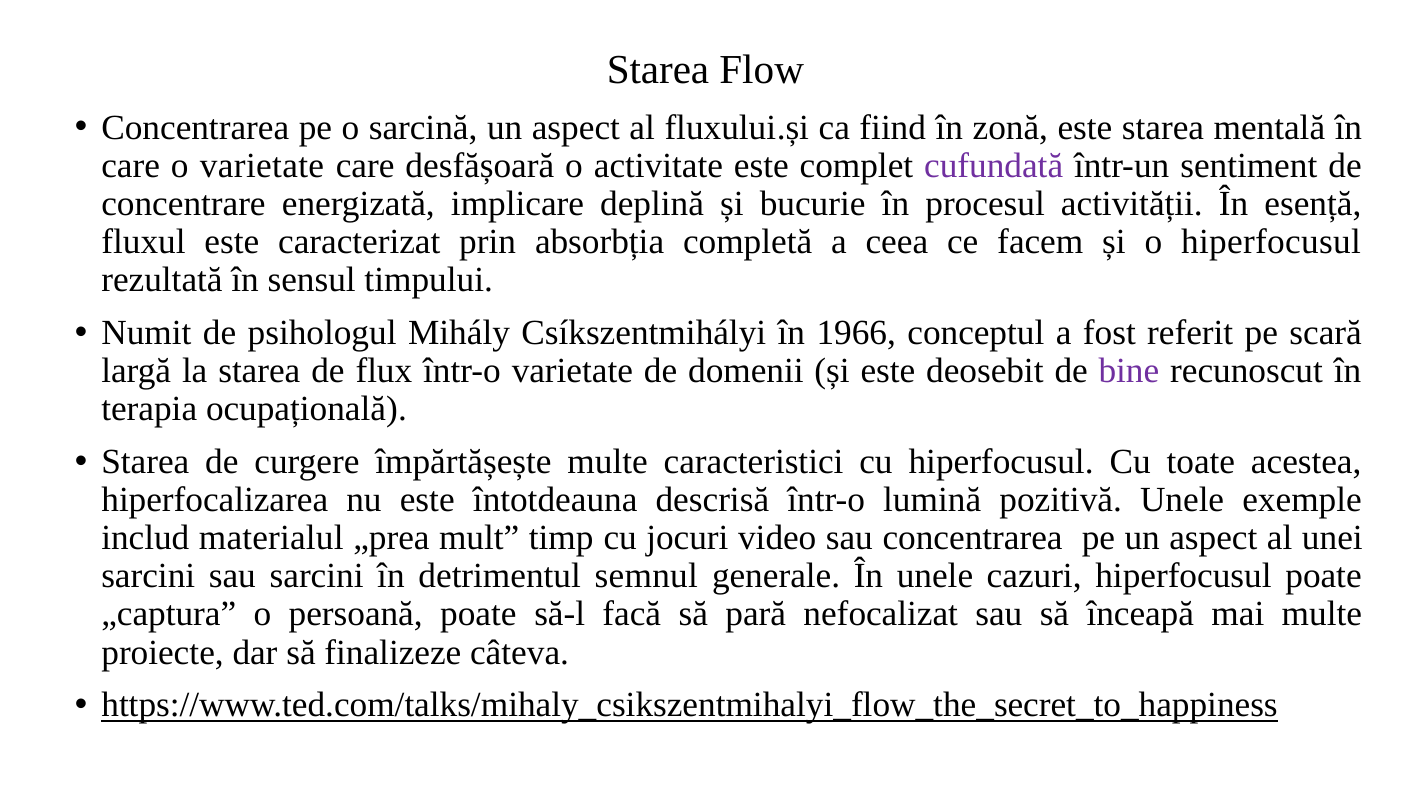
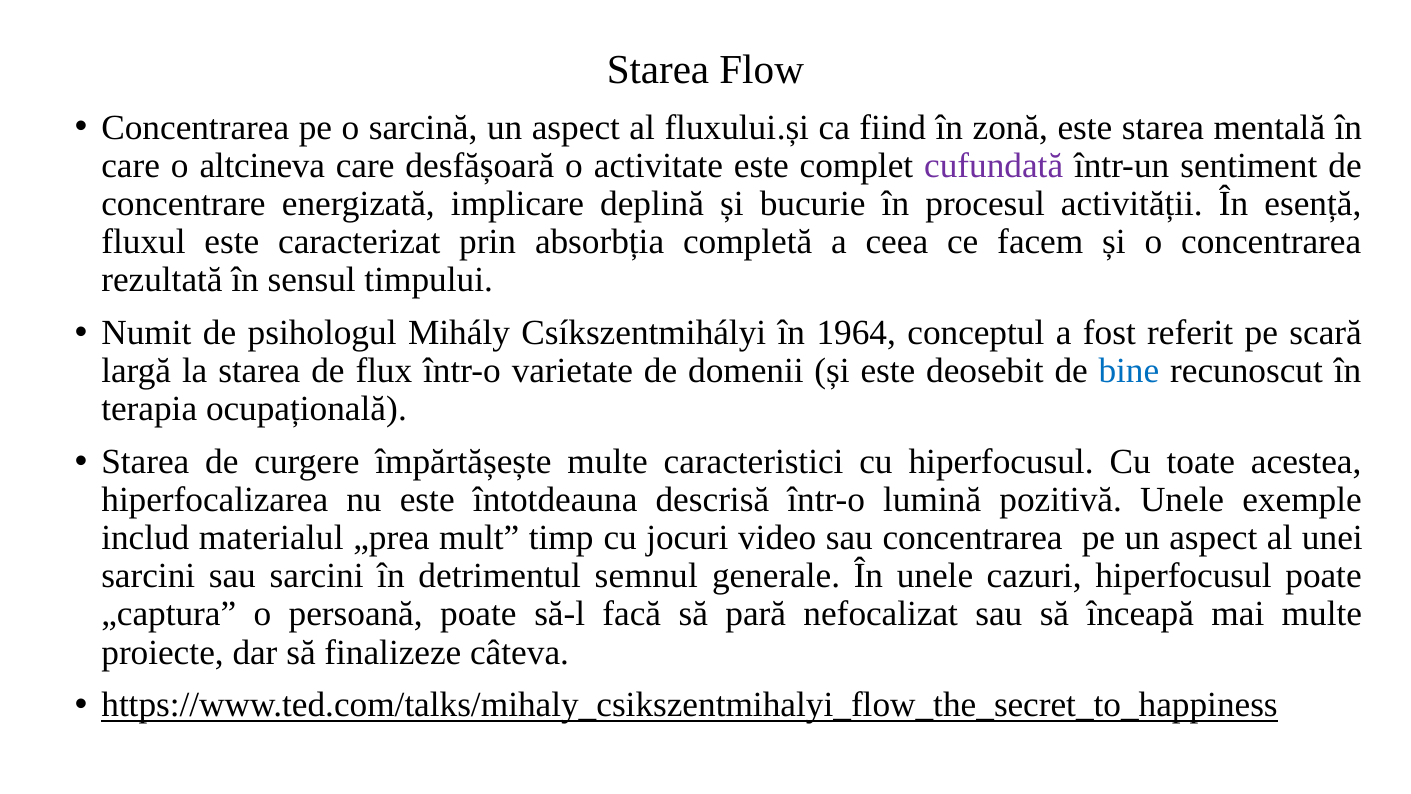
o varietate: varietate -> altcineva (262, 166)
o hiperfocusul: hiperfocusul -> concentrarea (1271, 242)
1966: 1966 -> 1964 (856, 333)
bine colour: purple -> blue (1129, 371)
